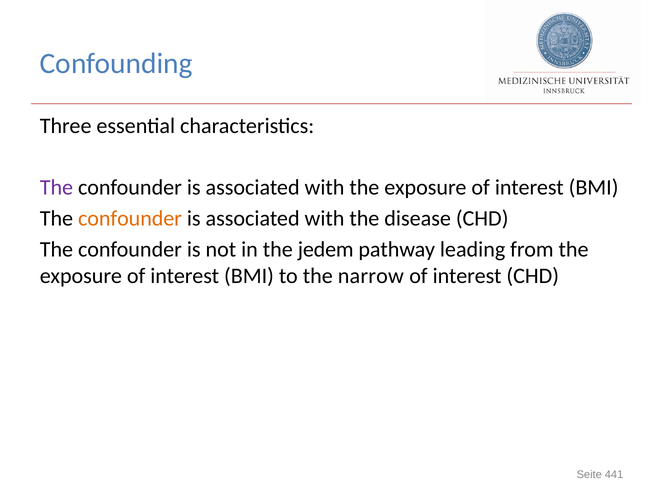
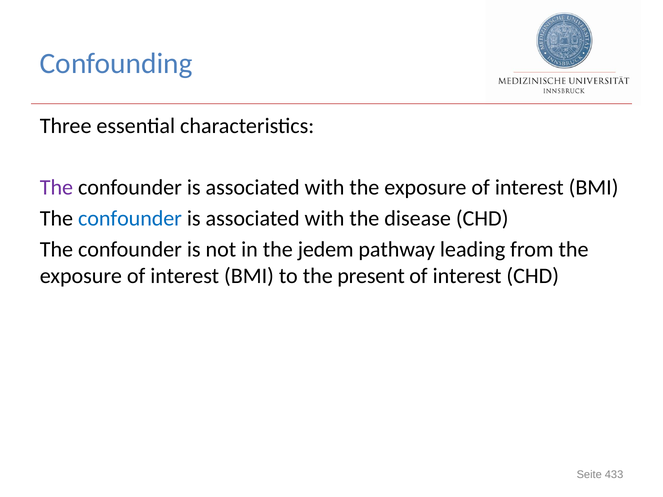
confounder colour: orange -> blue (130, 219)
narrow: narrow -> present (371, 276)
441: 441 -> 433 (614, 475)
